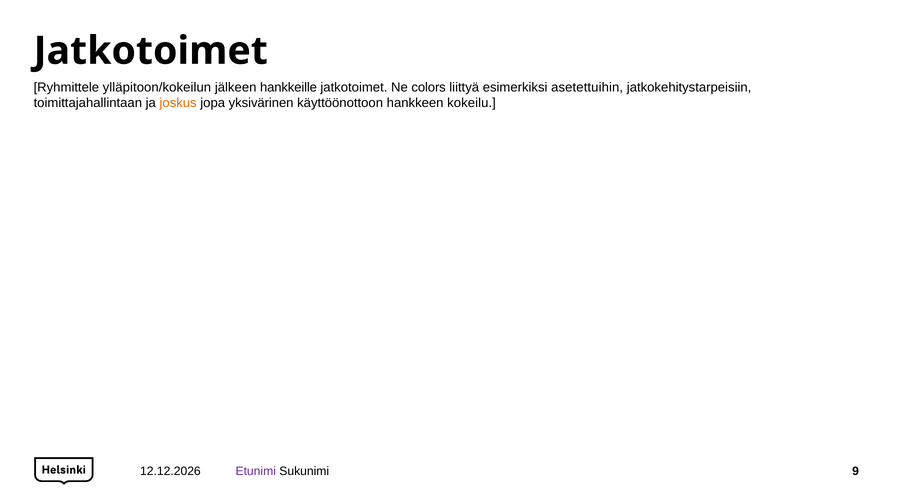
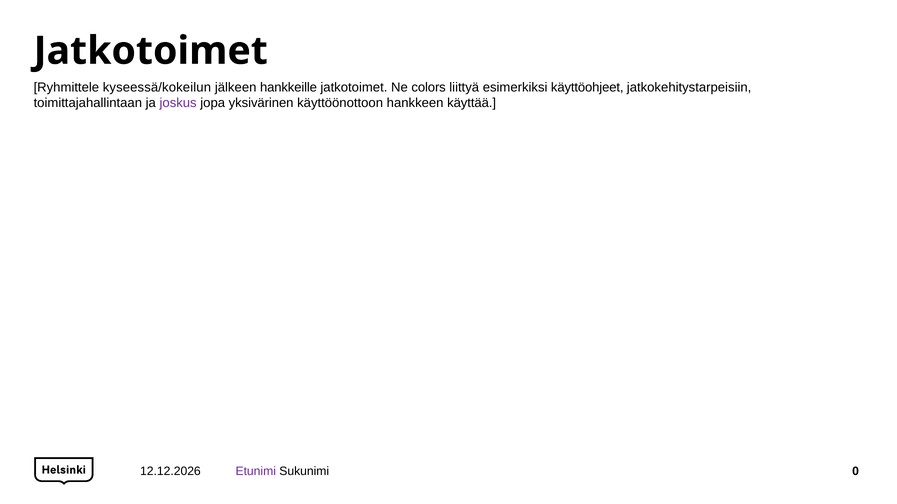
ylläpitoon/kokeilun: ylläpitoon/kokeilun -> kyseessä/kokeilun (157, 88)
asetettuihin: asetettuihin -> käyttöohjeet (587, 88)
joskus colour: orange -> purple (178, 103)
kokeilu: kokeilu -> käyttää (472, 103)
9: 9 -> 0 (856, 472)
